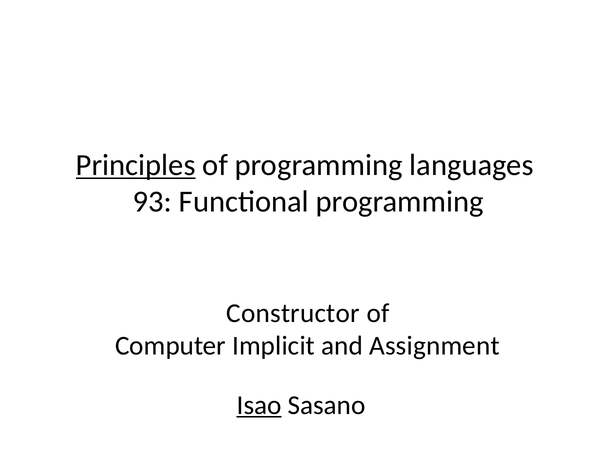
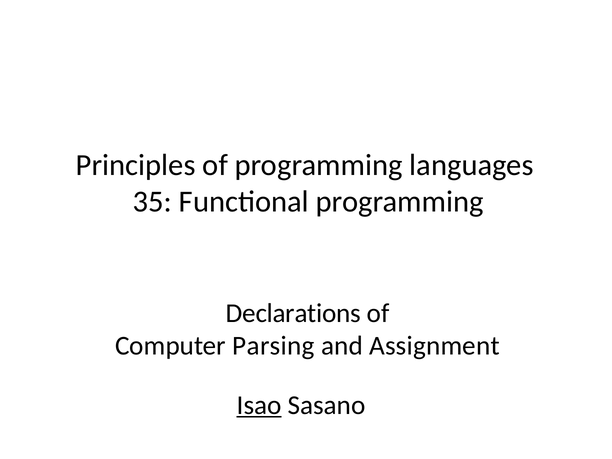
Principles underline: present -> none (136, 165)
93: 93 -> 35 (152, 202)
Constructor: Constructor -> Declarations (293, 313)
Implicit: Implicit -> Parsing (273, 346)
